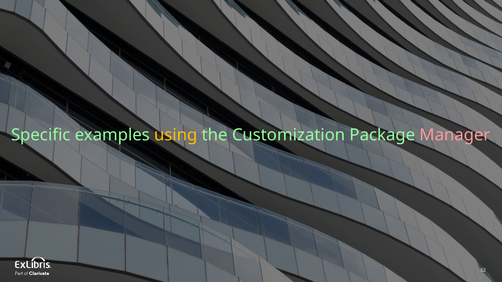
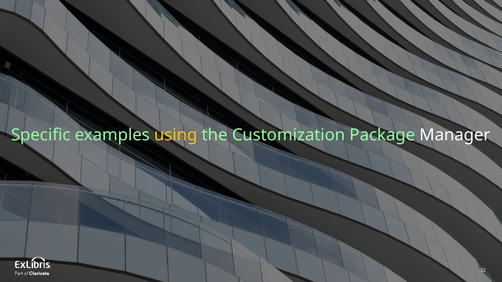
Manager colour: pink -> white (455, 135)
